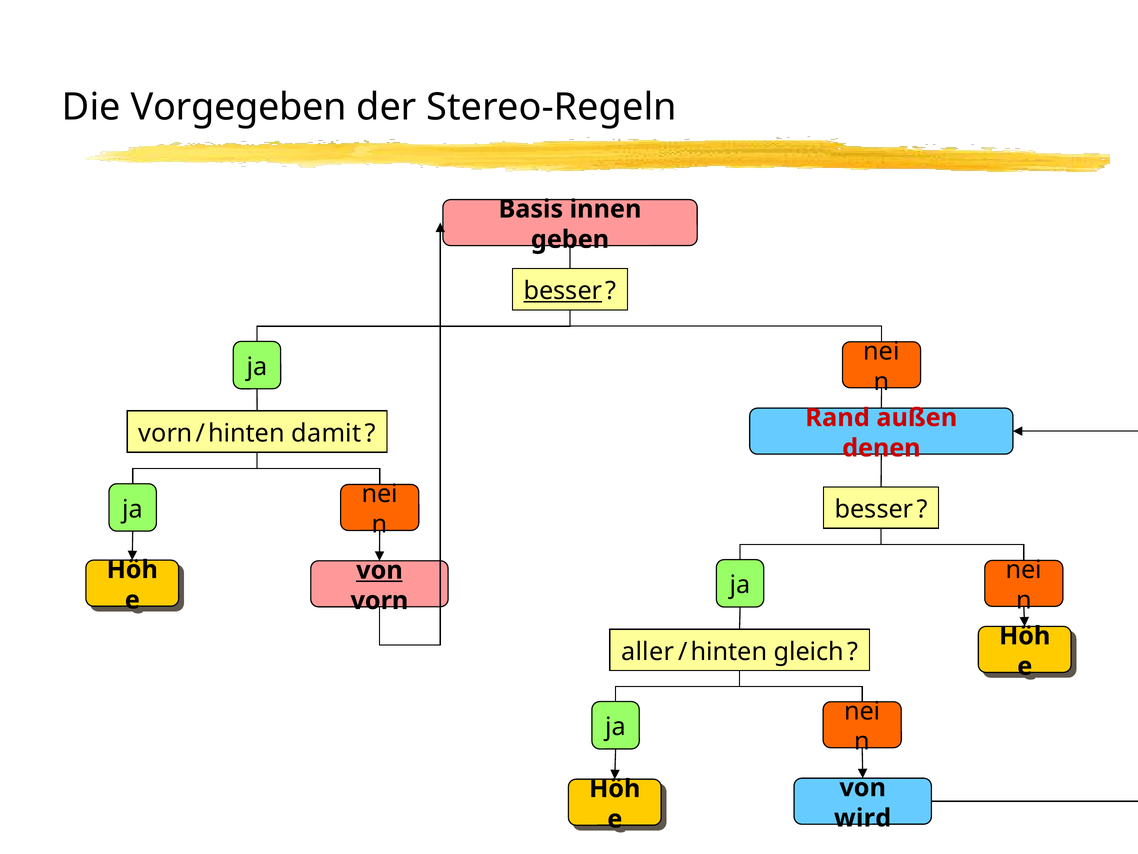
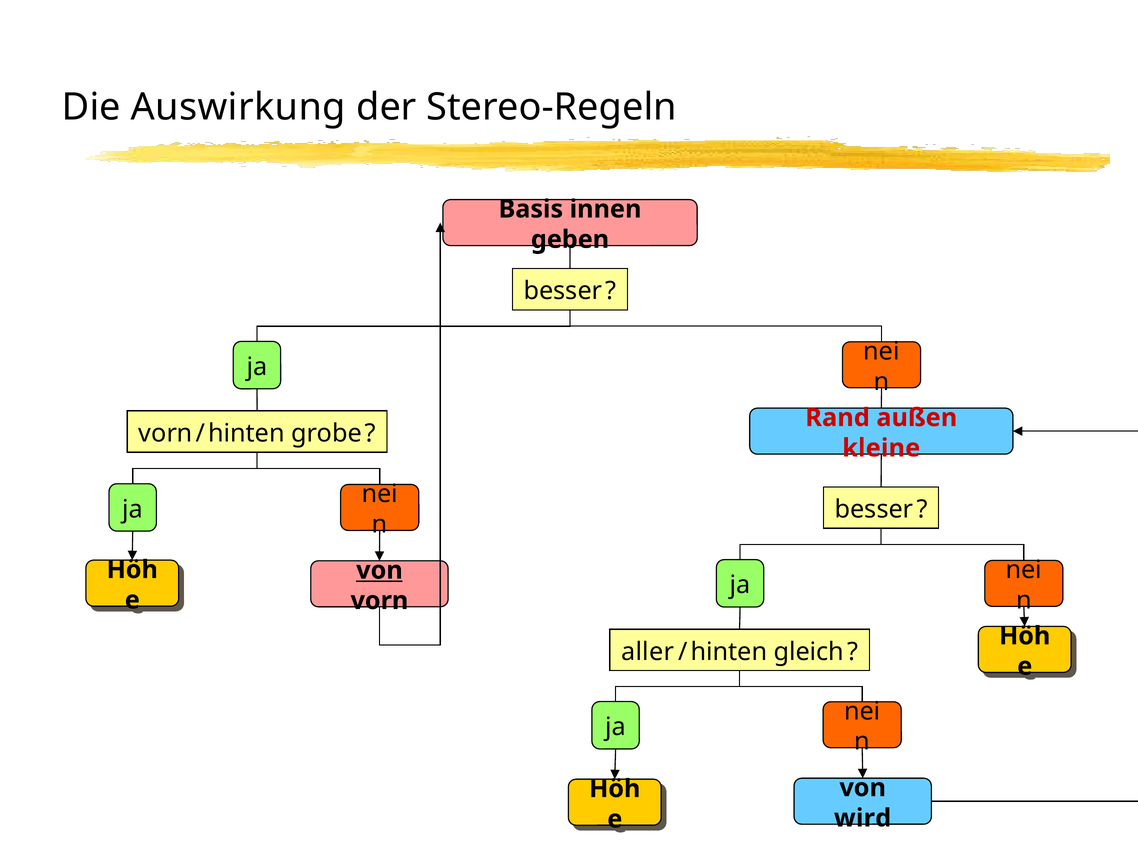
Vorgegeben: Vorgegeben -> Auswirkung (238, 107)
besser underline: present -> none (563, 291)
damit: damit -> grobe (327, 433)
denen: denen -> kleine (881, 448)
